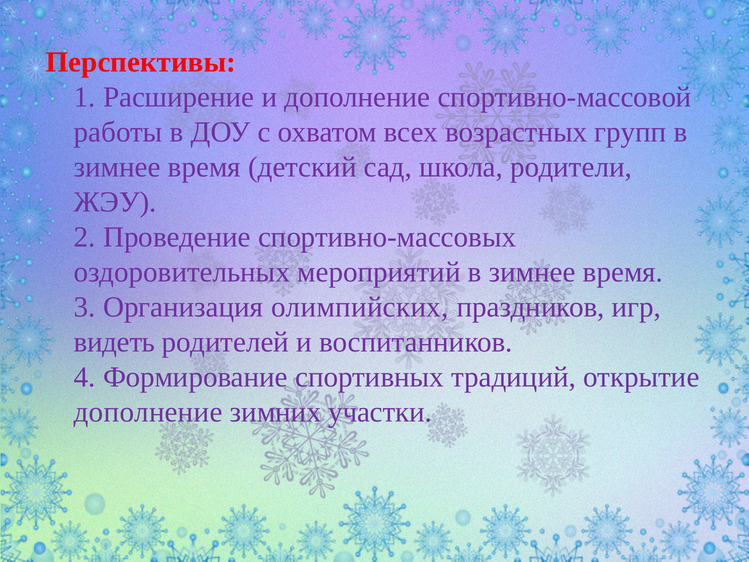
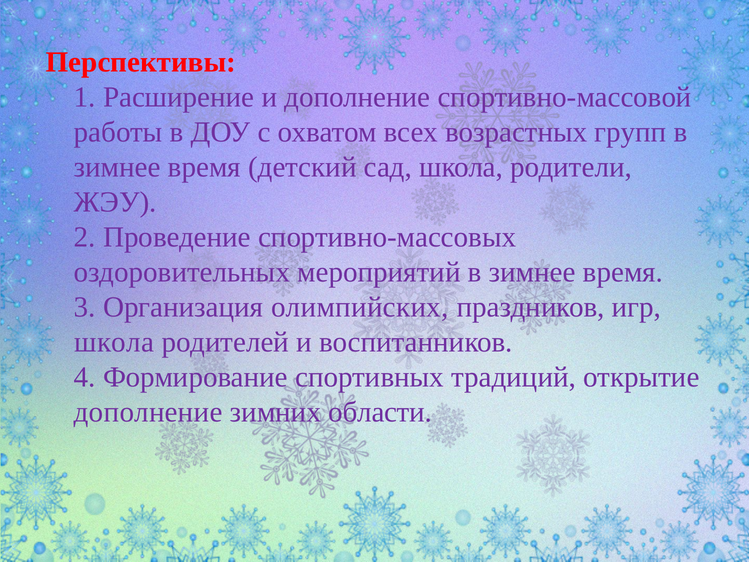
видеть: видеть -> школа (114, 342)
участки: участки -> области (380, 412)
